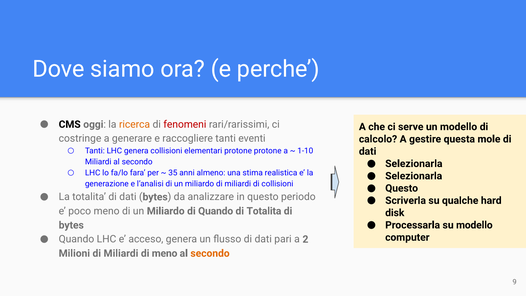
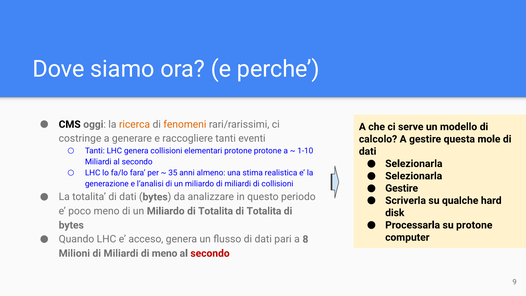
fenomeni colour: red -> orange (185, 124)
Questo: Questo -> Gestire (402, 188)
Miliardo di Quando: Quando -> Totalita (216, 211)
su modello: modello -> protone (474, 225)
2: 2 -> 8 (305, 239)
secondo colour: orange -> red (210, 253)
